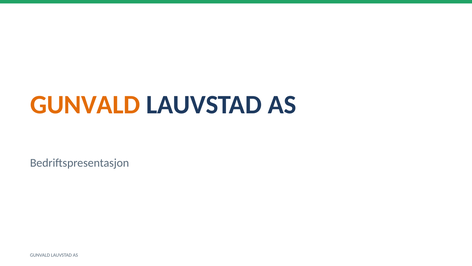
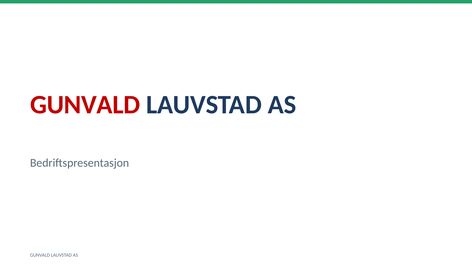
GUNVALD colour: orange -> red (85, 105)
